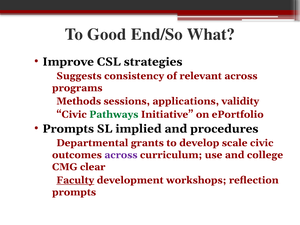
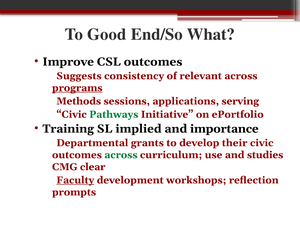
CSL strategies: strategies -> outcomes (153, 62)
programs underline: none -> present (77, 88)
validity: validity -> serving (240, 101)
Prompts: Prompts -> Training (68, 129)
procedures: procedures -> importance (224, 129)
scale: scale -> their (235, 143)
across colour: purple -> green (121, 155)
college: college -> studies (265, 155)
